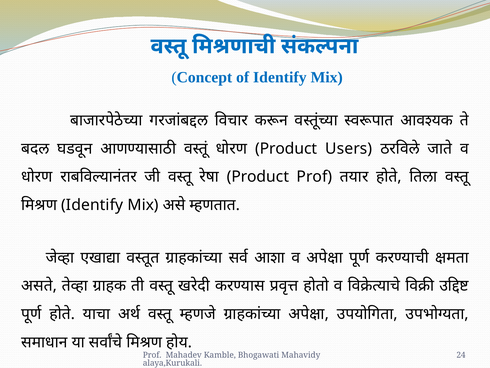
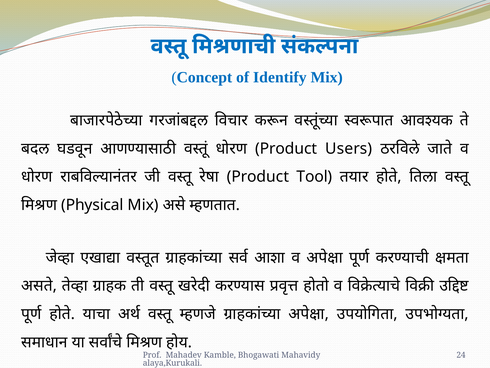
Product Prof: Prof -> Tool (314, 176)
Identify: Identify -> Physical (92, 205)
